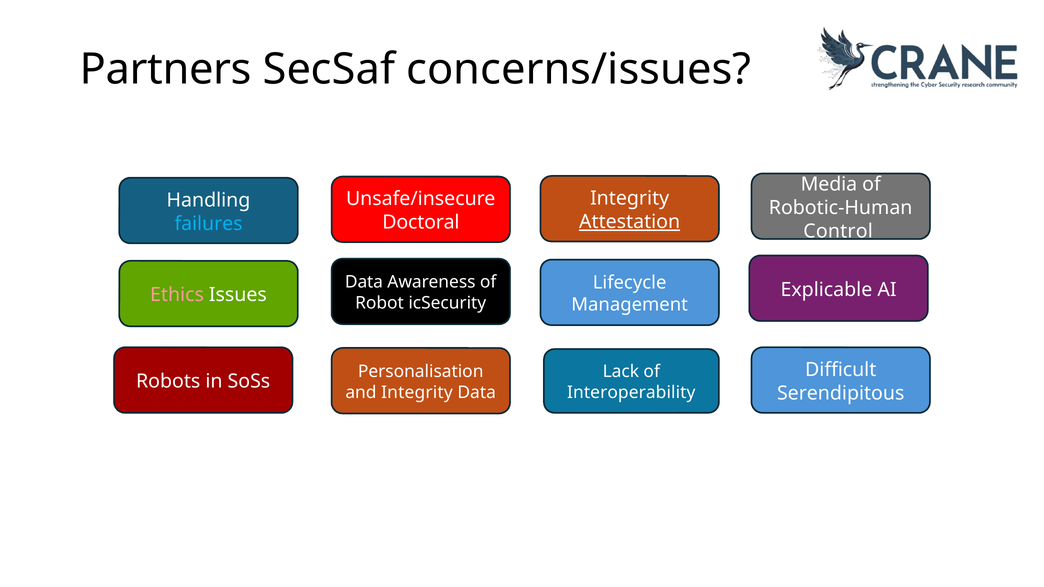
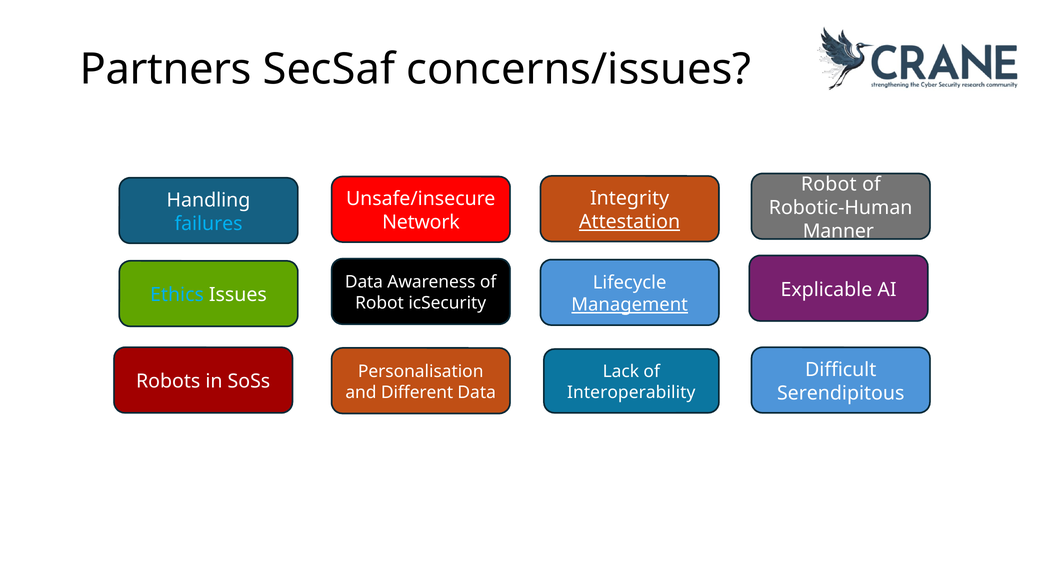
Media: Media -> Robot (829, 184)
Doctoral: Doctoral -> Network (421, 223)
Control: Control -> Manner (838, 231)
Ethics colour: pink -> light blue (177, 295)
Management underline: none -> present (630, 305)
and Integrity: Integrity -> Different (417, 393)
